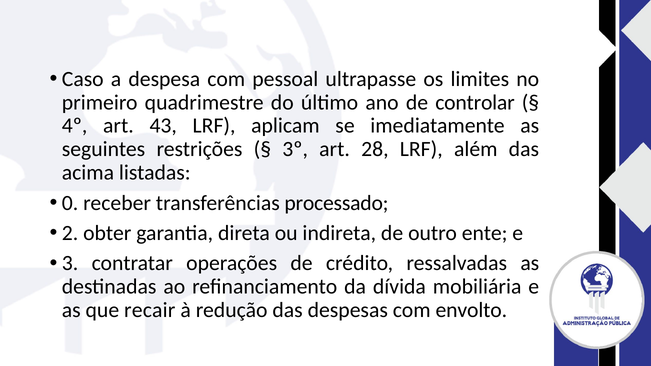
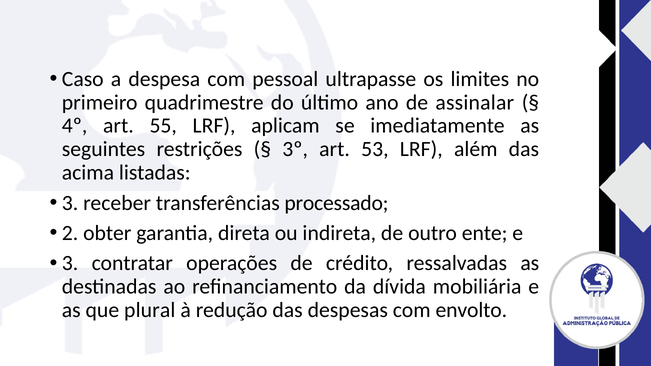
controlar: controlar -> assinalar (475, 102)
43: 43 -> 55 (163, 126)
28: 28 -> 53 (375, 149)
0: 0 -> 3 (70, 203)
recair: recair -> plural (150, 310)
